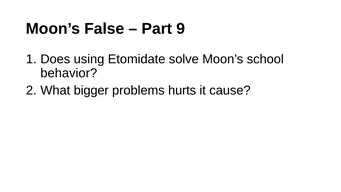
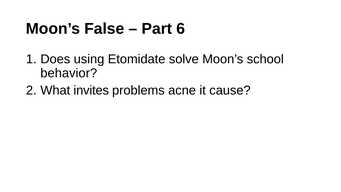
9: 9 -> 6 (181, 29)
bigger: bigger -> invites (91, 90)
hurts: hurts -> acne (182, 90)
